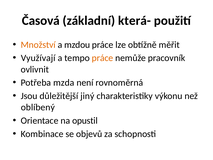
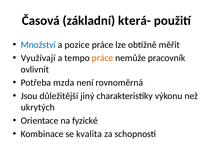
Množství colour: orange -> blue (38, 45)
mzdou: mzdou -> pozice (77, 45)
oblíbený: oblíbený -> ukrytých (38, 107)
opustil: opustil -> fyzické (85, 120)
objevů: objevů -> kvalita (89, 134)
